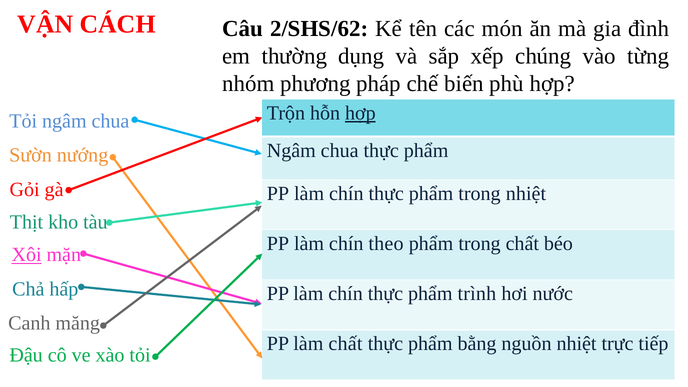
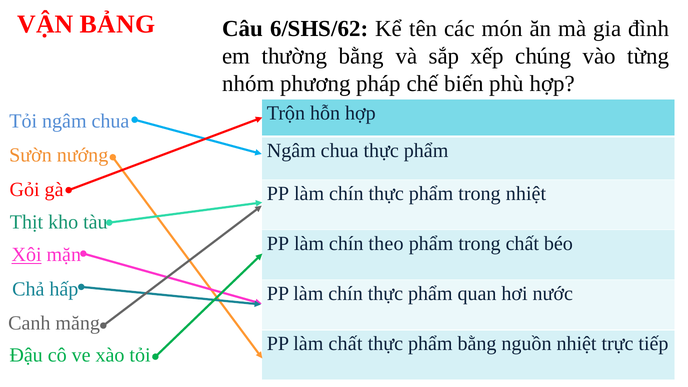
CÁCH: CÁCH -> BẢNG (118, 24)
2/SHS/62: 2/SHS/62 -> 6/SHS/62 (319, 29)
thường dụng: dụng -> bằng (361, 56)
hợp underline: present -> none (360, 113)
trình: trình -> quan (477, 294)
